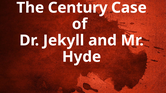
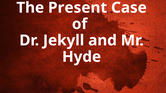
Century: Century -> Present (78, 8)
